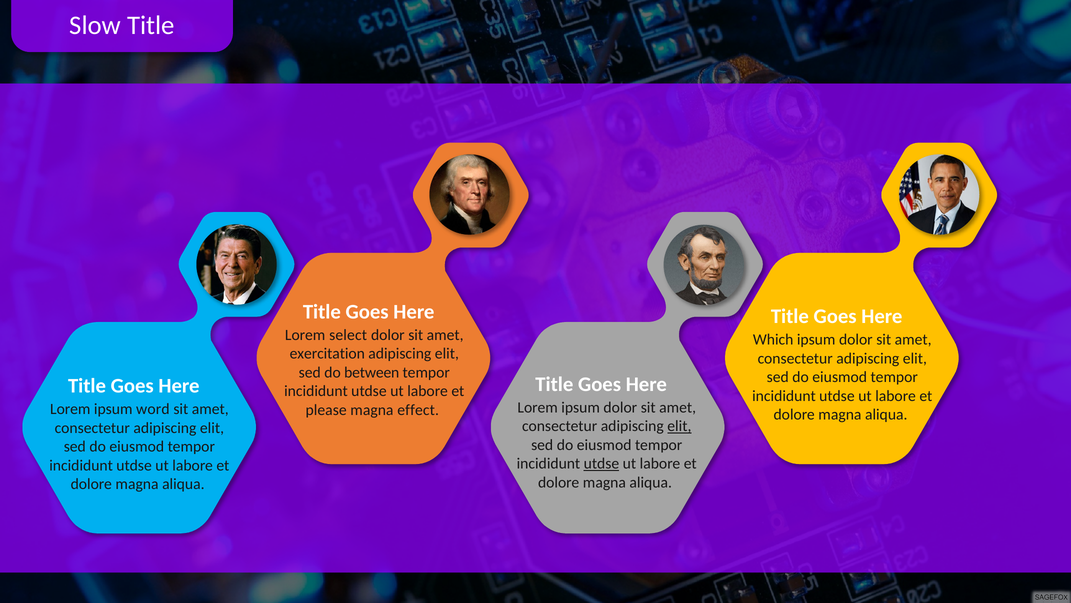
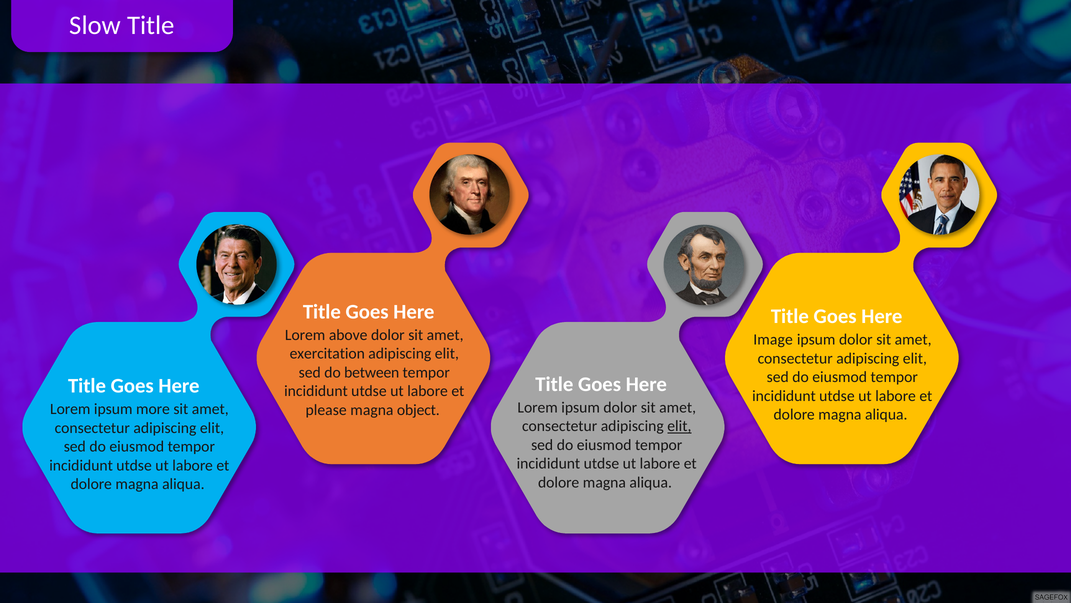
select: select -> above (348, 335)
Which: Which -> Image (773, 339)
word: word -> more (153, 409)
effect: effect -> object (418, 410)
utdse underline: present -> none (601, 463)
